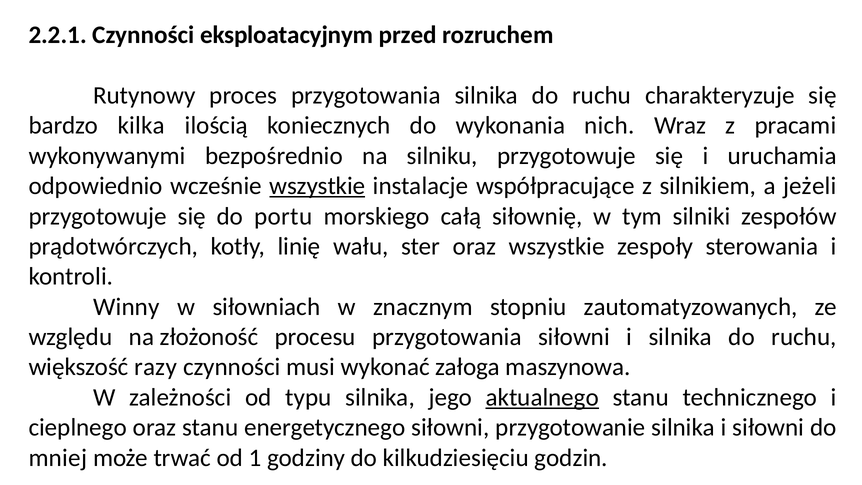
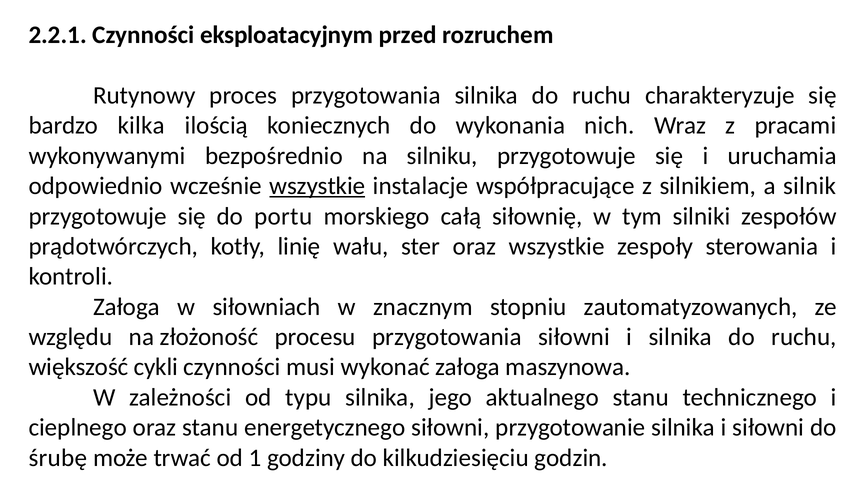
jeżeli: jeżeli -> silnik (810, 186)
Winny: Winny -> Załoga (126, 307)
razy: razy -> cykli (156, 367)
aktualnego underline: present -> none (542, 397)
mniej: mniej -> śrubę (58, 458)
